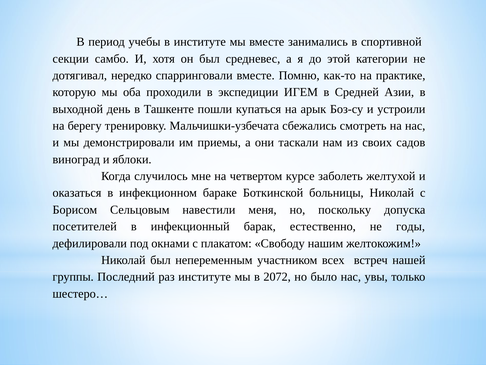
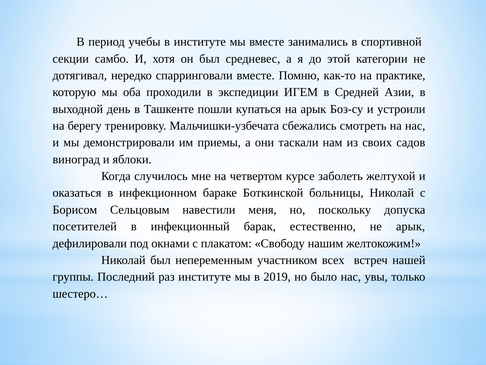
не годы: годы -> арык (411, 226)
2072: 2072 -> 2019 (277, 277)
